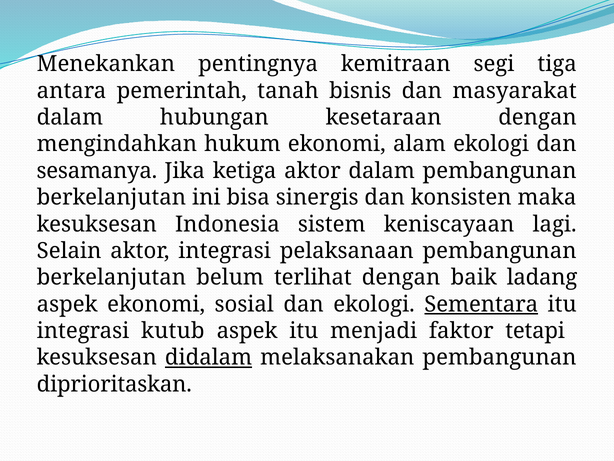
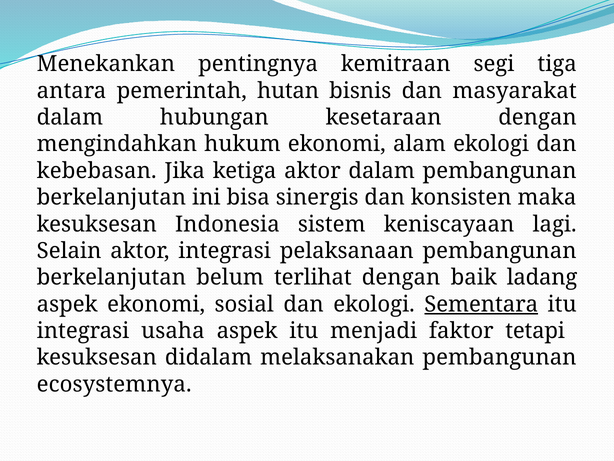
tanah: tanah -> hutan (288, 91)
sesamanya: sesamanya -> kebebasan (97, 171)
kutub: kutub -> usaha (173, 331)
didalam underline: present -> none (208, 357)
diprioritaskan: diprioritaskan -> ecosystemnya (114, 384)
